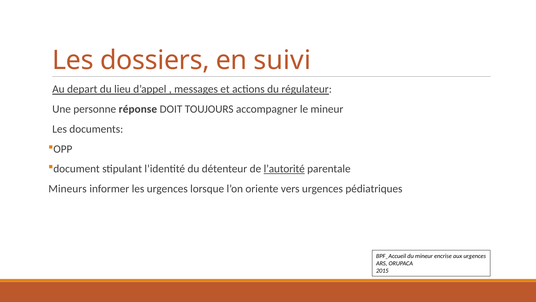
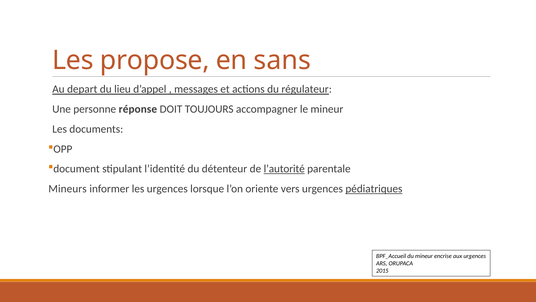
dossiers: dossiers -> propose (155, 60)
suivi: suivi -> sans (282, 60)
pédiatriques underline: none -> present (374, 189)
